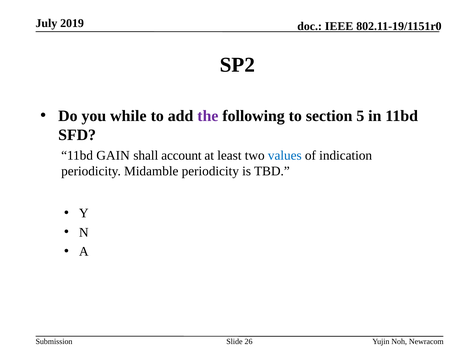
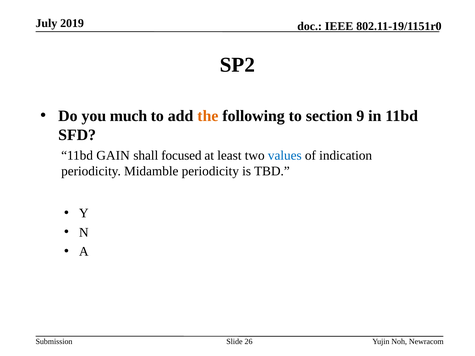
while: while -> much (128, 116)
the colour: purple -> orange (208, 116)
5: 5 -> 9 (360, 116)
account: account -> focused (181, 155)
